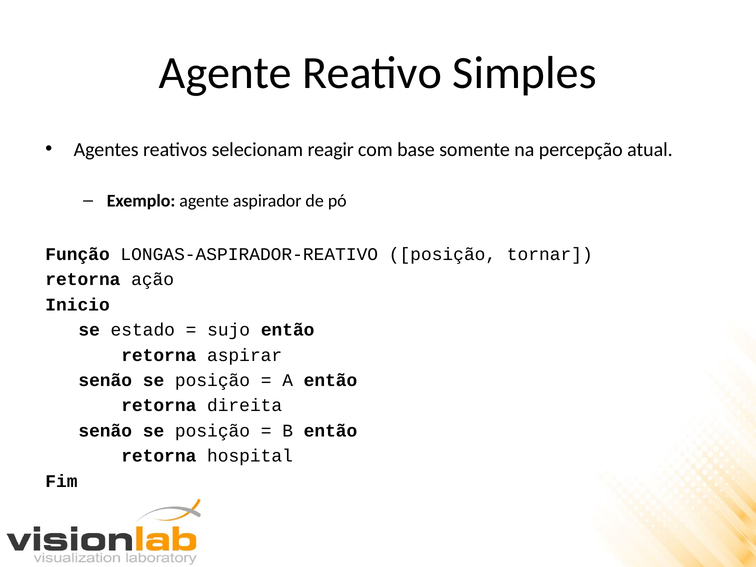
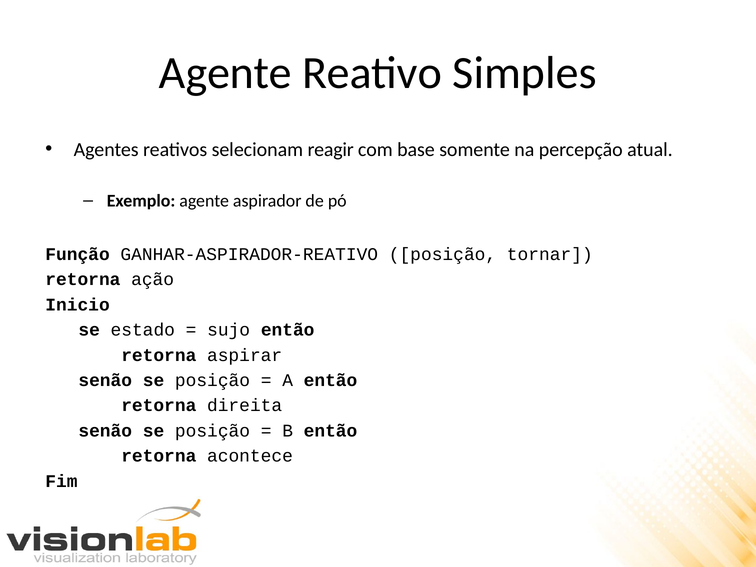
LONGAS-ASPIRADOR-REATIVO: LONGAS-ASPIRADOR-REATIVO -> GANHAR-ASPIRADOR-REATIVO (249, 254)
hospital: hospital -> acontece (250, 456)
